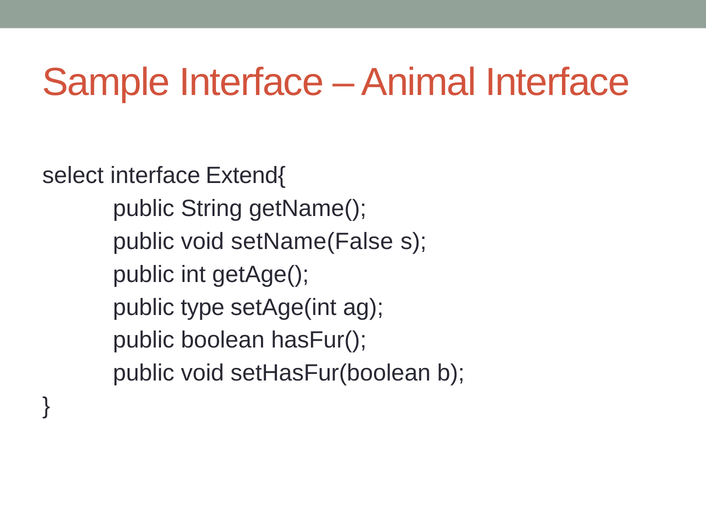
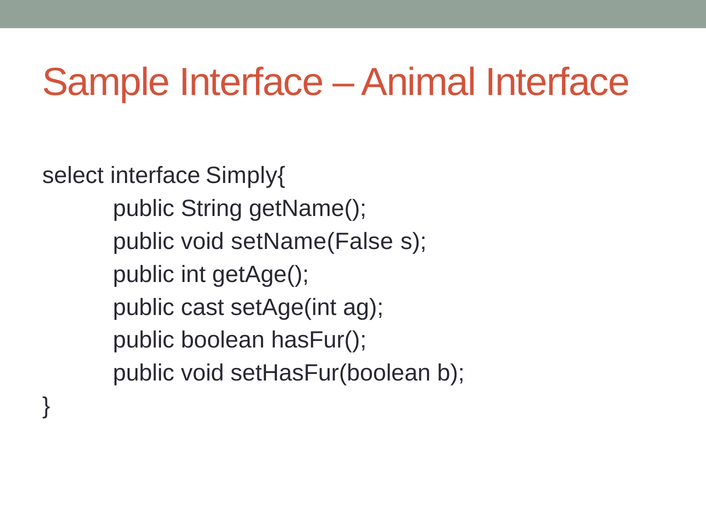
Extend{: Extend{ -> Simply{ (246, 176)
type: type -> cast (202, 308)
